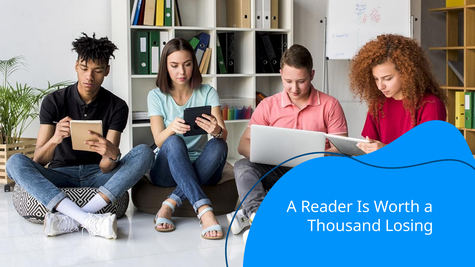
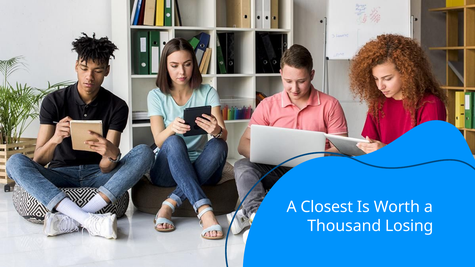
Reader: Reader -> Closest (327, 207)
